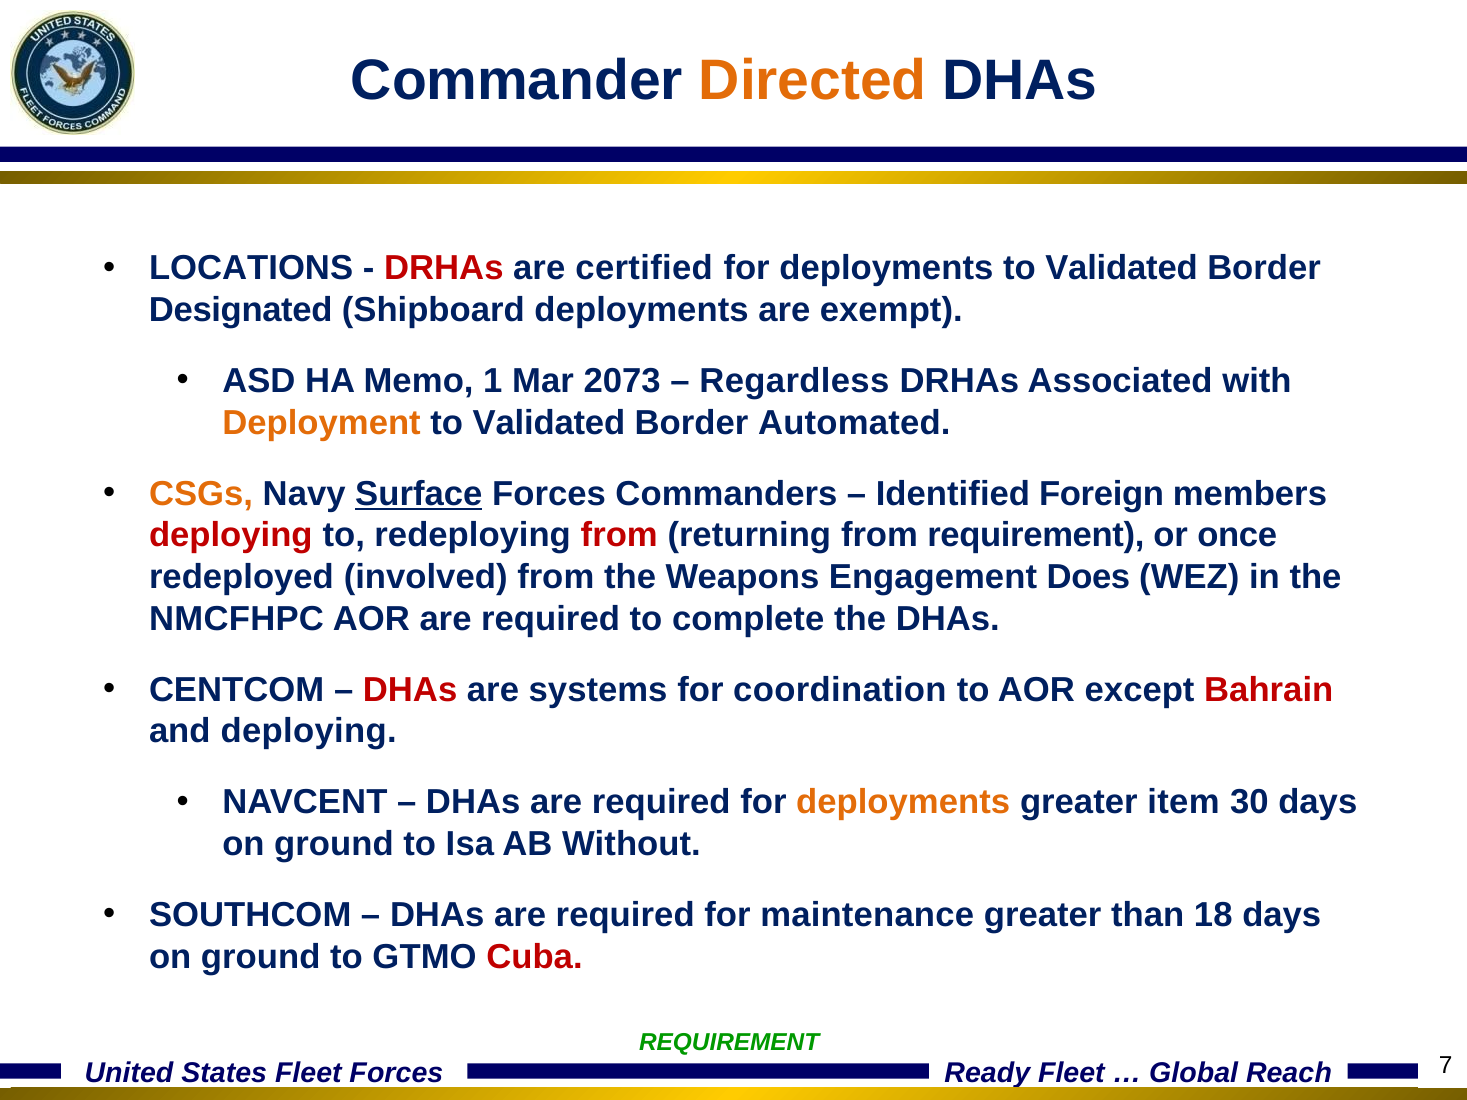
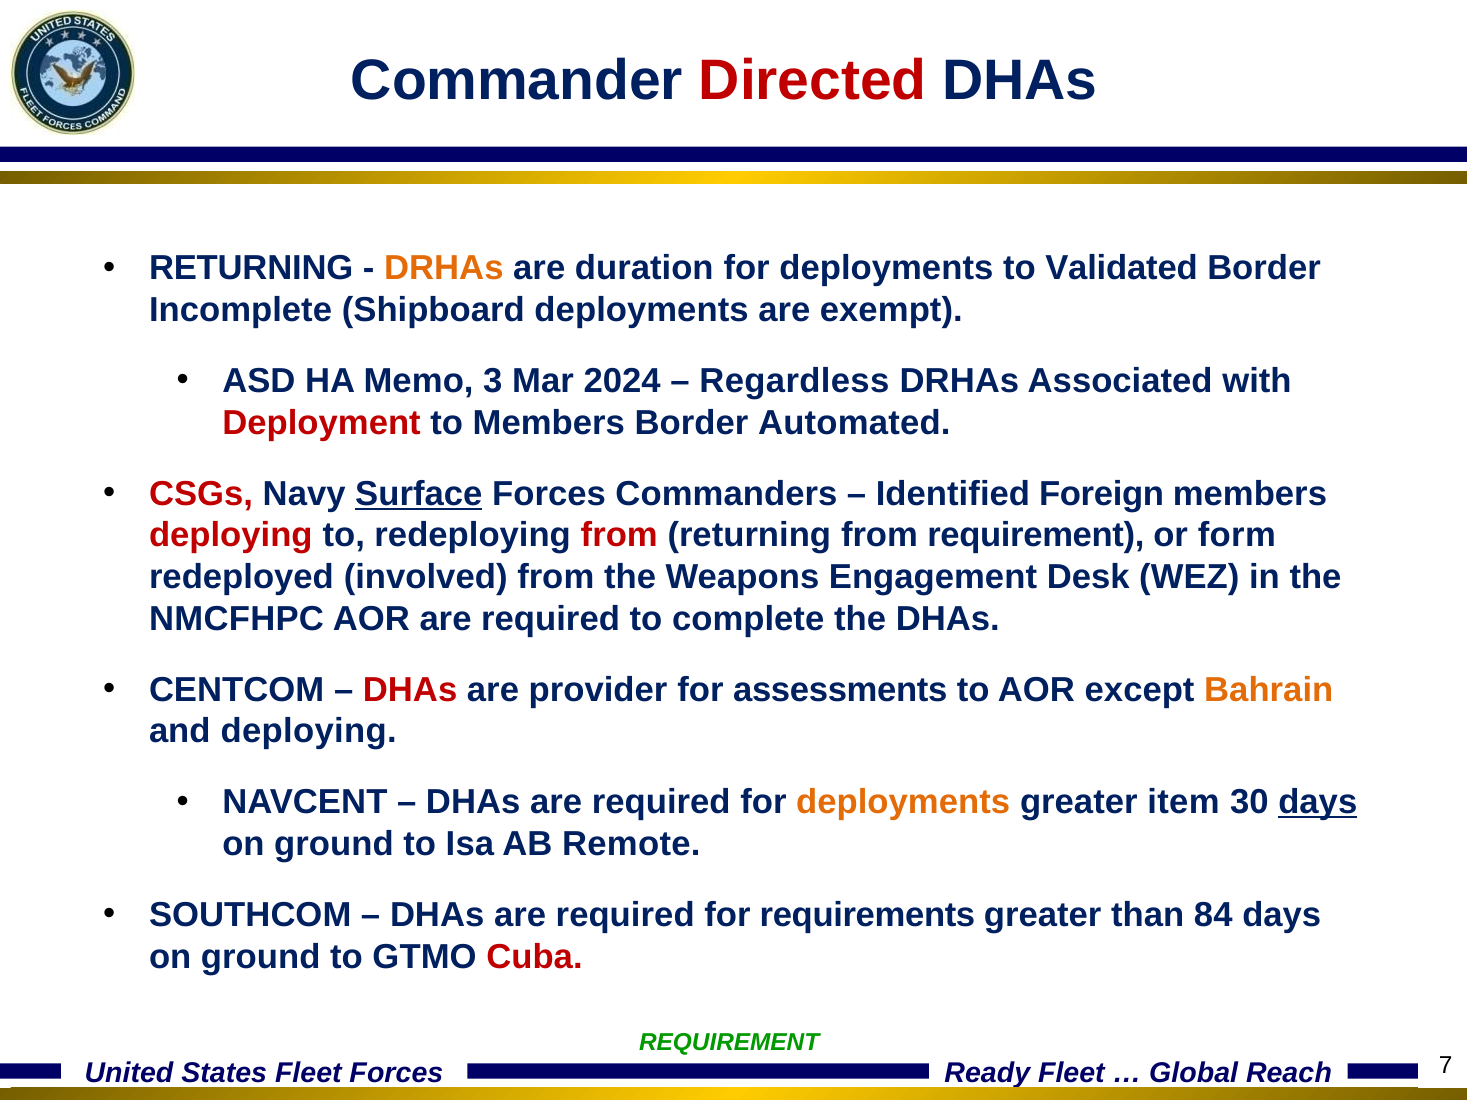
Directed colour: orange -> red (813, 81)
LOCATIONS: LOCATIONS -> RETURNING (251, 269)
DRHAs colour: red -> orange (444, 269)
certified: certified -> duration (644, 269)
Designated: Designated -> Incomplete (241, 310)
1: 1 -> 3 (493, 381)
2073: 2073 -> 2024 (622, 381)
Deployment colour: orange -> red (322, 423)
Validated: Validated -> Members (549, 423)
CSGs colour: orange -> red (201, 494)
once: once -> form (1237, 536)
Does: Does -> Desk (1088, 577)
systems: systems -> provider (598, 690)
coordination: coordination -> assessments (840, 690)
Bahrain colour: red -> orange (1269, 690)
days underline: none -> present (1318, 803)
Without: Without -> Remote (631, 844)
maintenance: maintenance -> requirements (867, 915)
18: 18 -> 84 (1213, 915)
